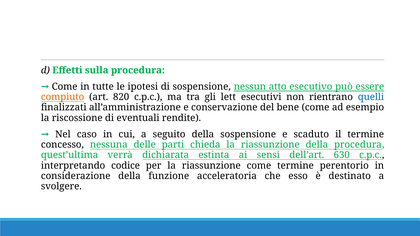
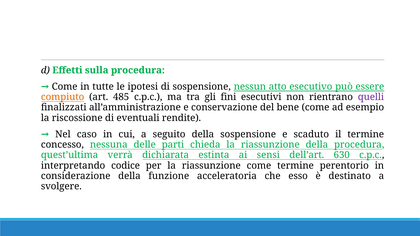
820: 820 -> 485 (121, 97)
lett: lett -> fini (228, 97)
quelli colour: blue -> purple (371, 97)
